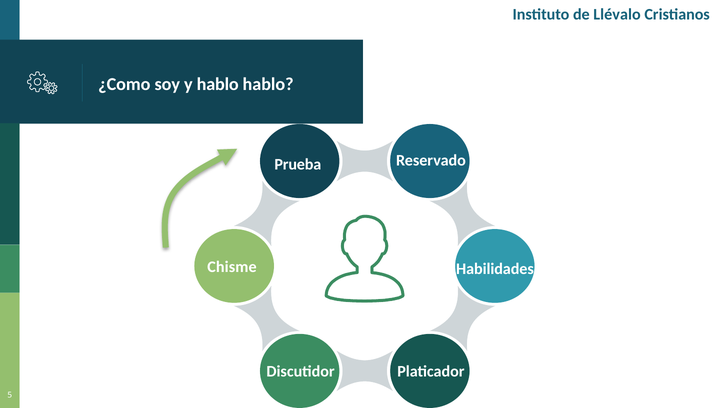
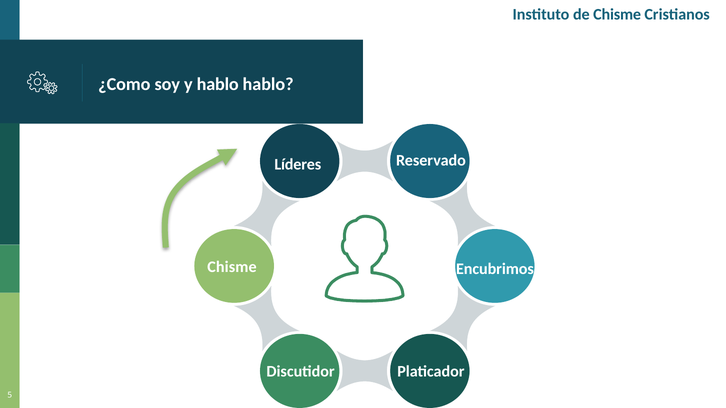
de Llévalo: Llévalo -> Chisme (617, 15)
Prueba: Prueba -> Líderes (298, 164)
Habilidades: Habilidades -> Encubrimos (495, 269)
